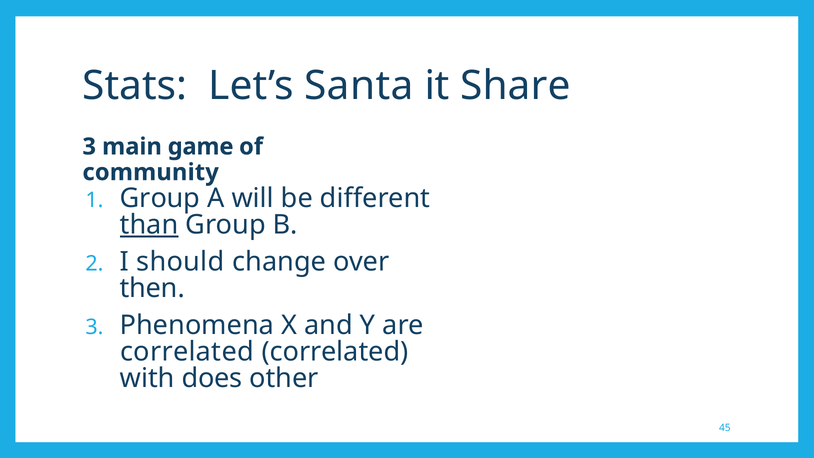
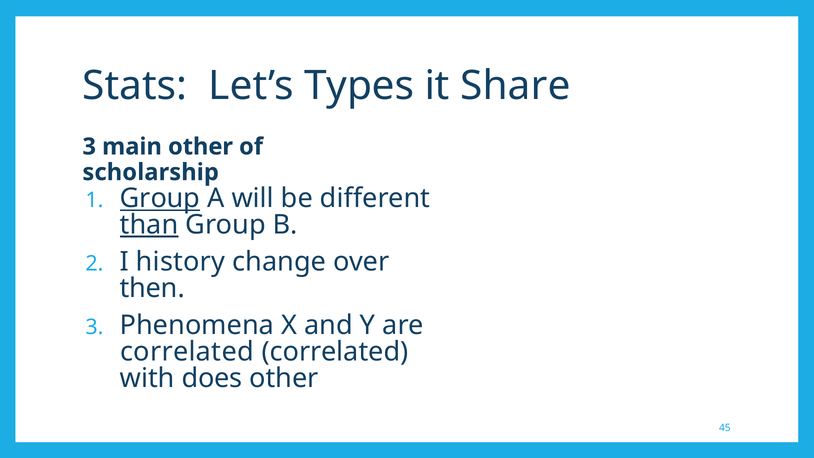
Santa: Santa -> Types (359, 86)
main game: game -> other (201, 147)
community: community -> scholarship (151, 172)
Group underline: none -> present (160, 198)
should: should -> history (181, 262)
